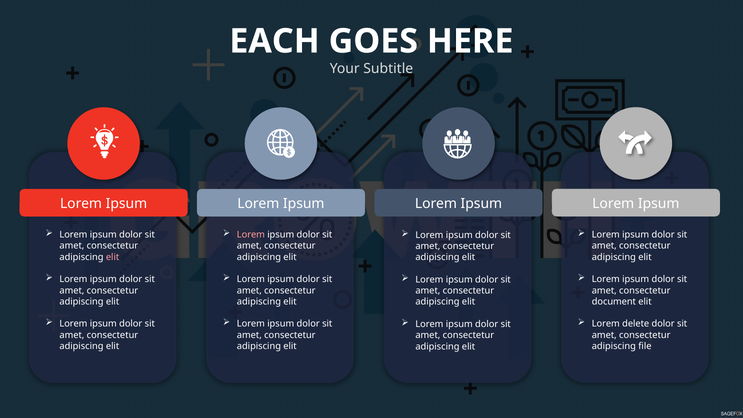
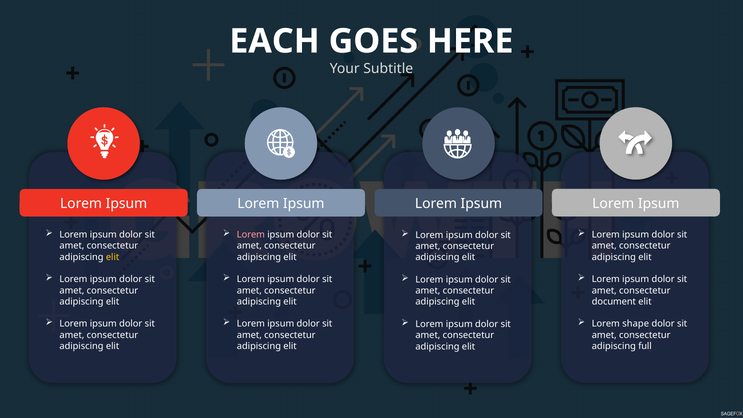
elit colour: pink -> yellow (113, 257)
delete: delete -> shape (636, 324)
file: file -> full (645, 346)
